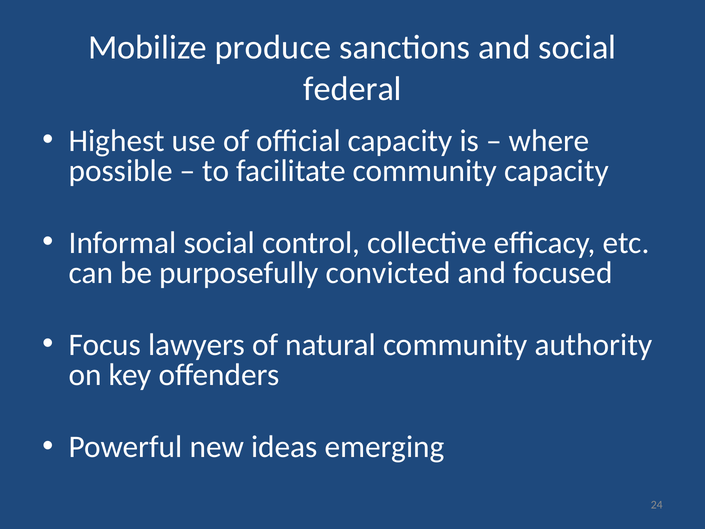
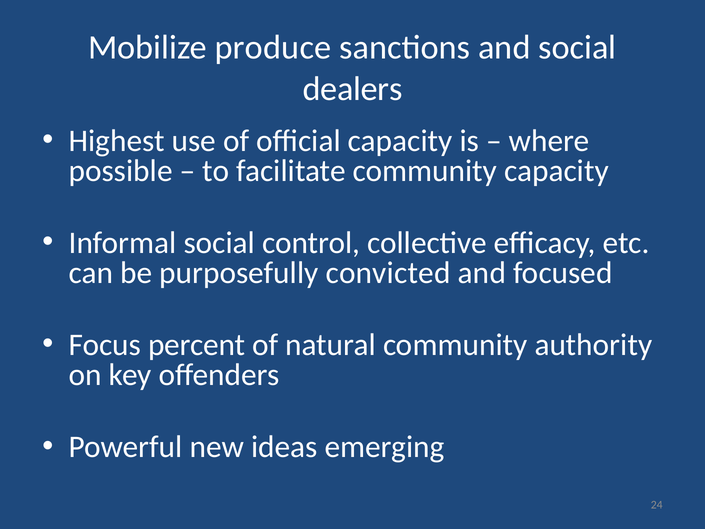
federal: federal -> dealers (353, 89)
lawyers: lawyers -> percent (197, 345)
